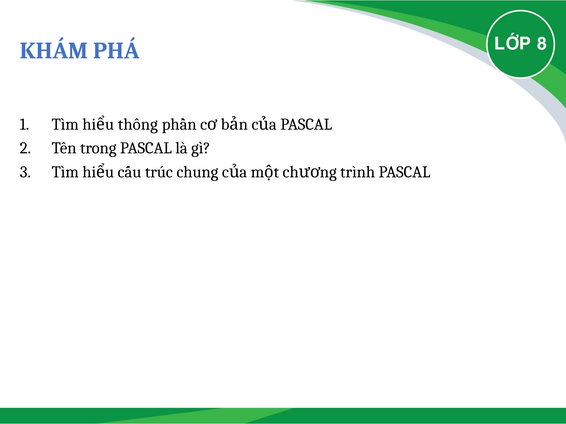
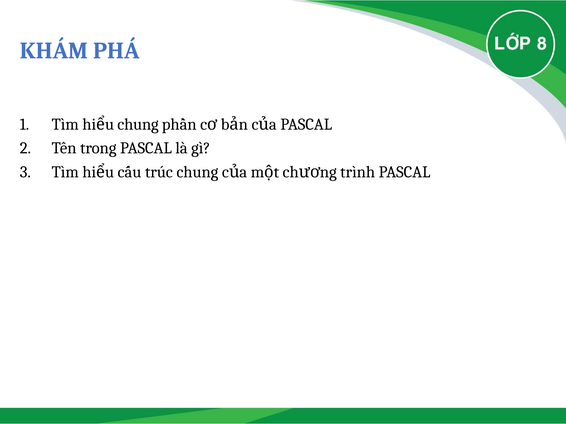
thông: thông -> chung (138, 125)
